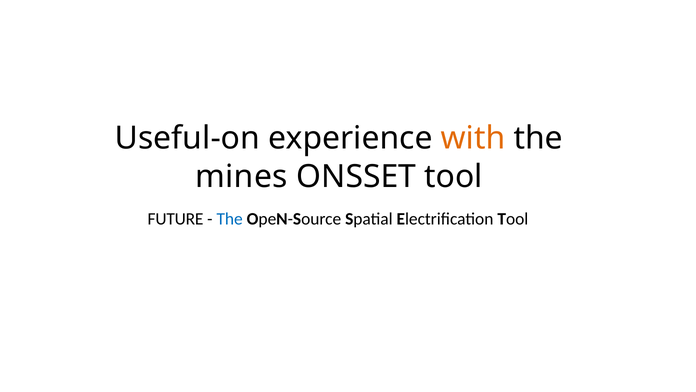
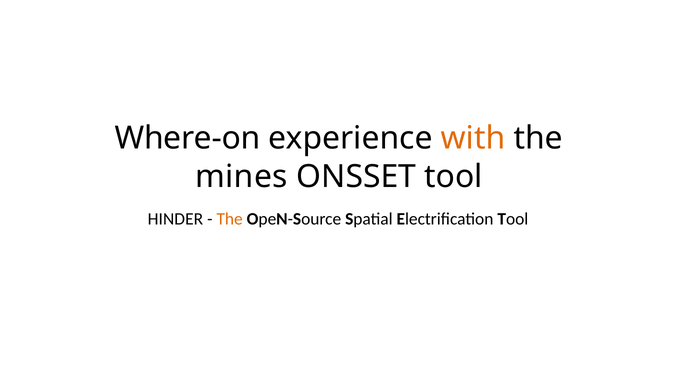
Useful-on: Useful-on -> Where-on (188, 138)
FUTURE: FUTURE -> HINDER (175, 219)
The colour: blue -> orange (230, 219)
